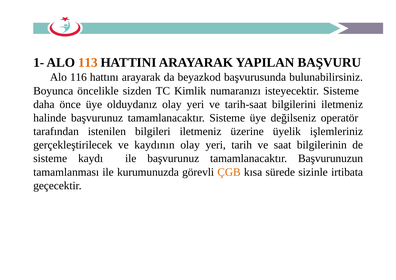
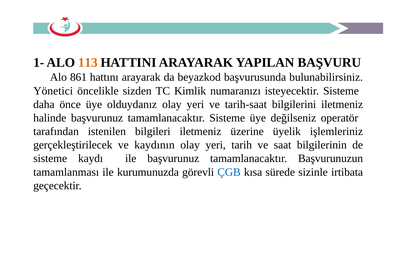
116: 116 -> 861 (78, 77)
Boyunca: Boyunca -> Yönetici (53, 91)
ÇGB colour: orange -> blue (229, 172)
